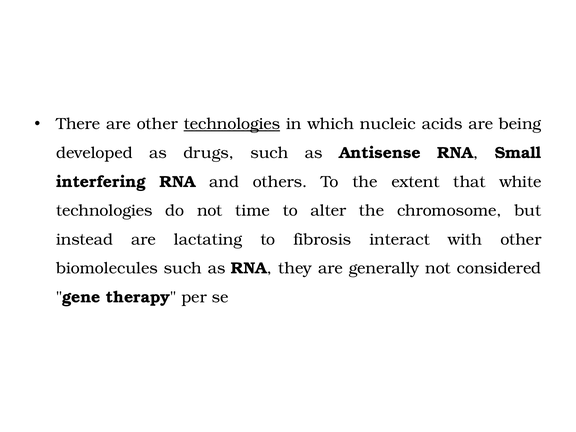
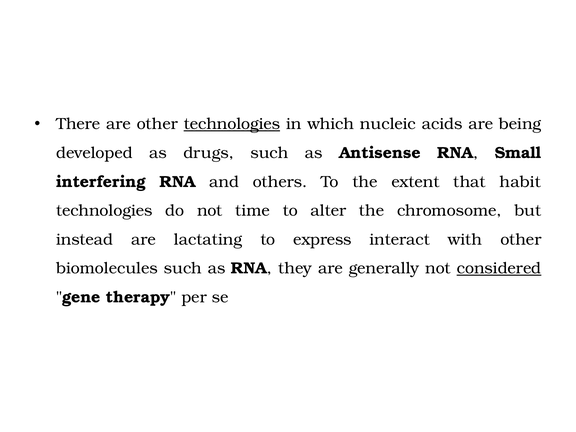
white: white -> habit (520, 182)
fibrosis: fibrosis -> express (322, 239)
considered underline: none -> present (499, 268)
